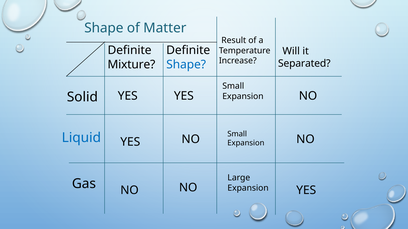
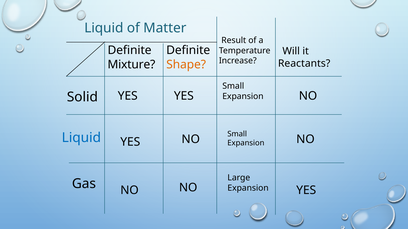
Shape: Shape -> Liquid (104, 28)
Separated: Separated -> Reactants (304, 64)
Shape colour: blue -> orange (186, 65)
